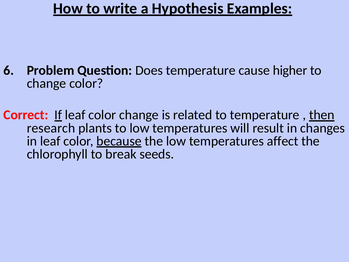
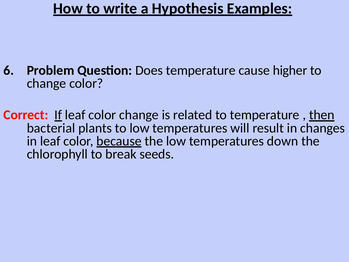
research: research -> bacterial (51, 128)
affect: affect -> down (283, 141)
